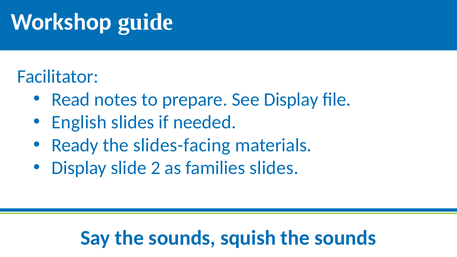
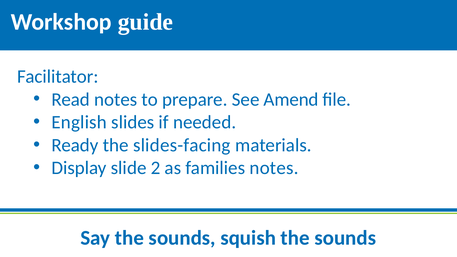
See Display: Display -> Amend (291, 99)
families slides: slides -> notes (274, 168)
